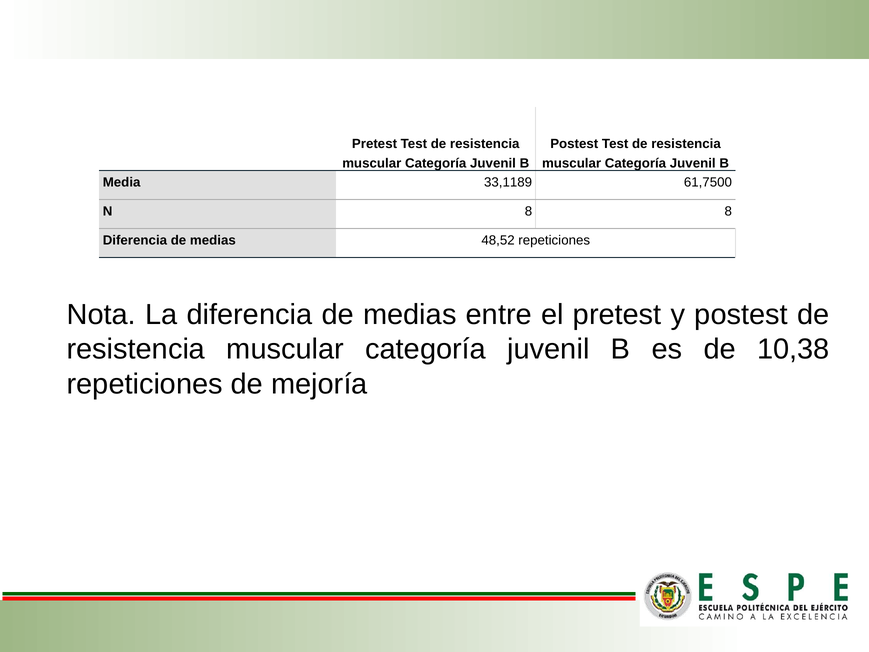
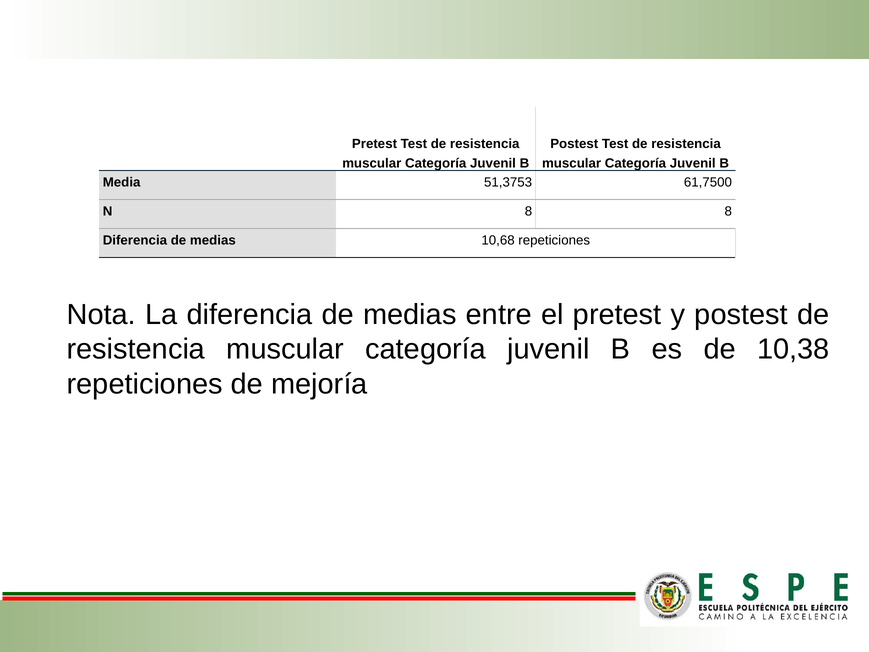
33,1189: 33,1189 -> 51,3753 (508, 183)
48,52: 48,52 -> 10,68 (498, 240)
